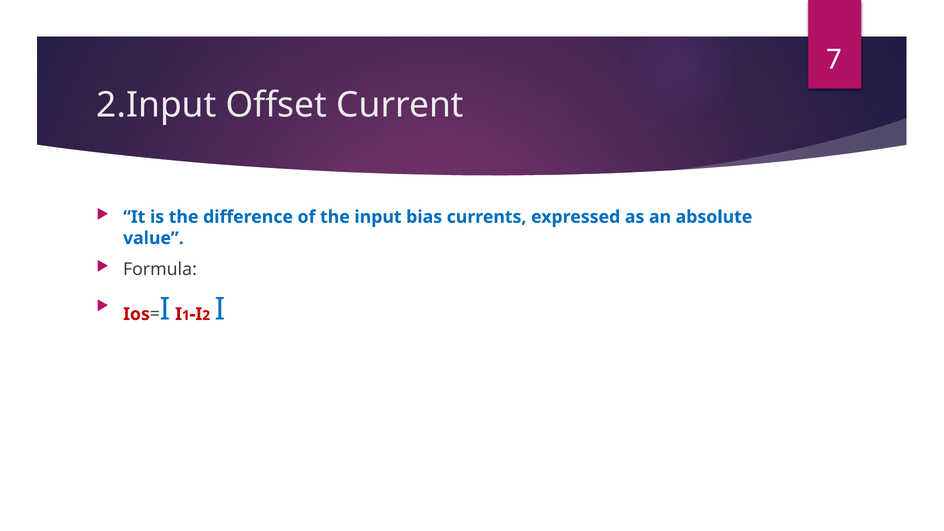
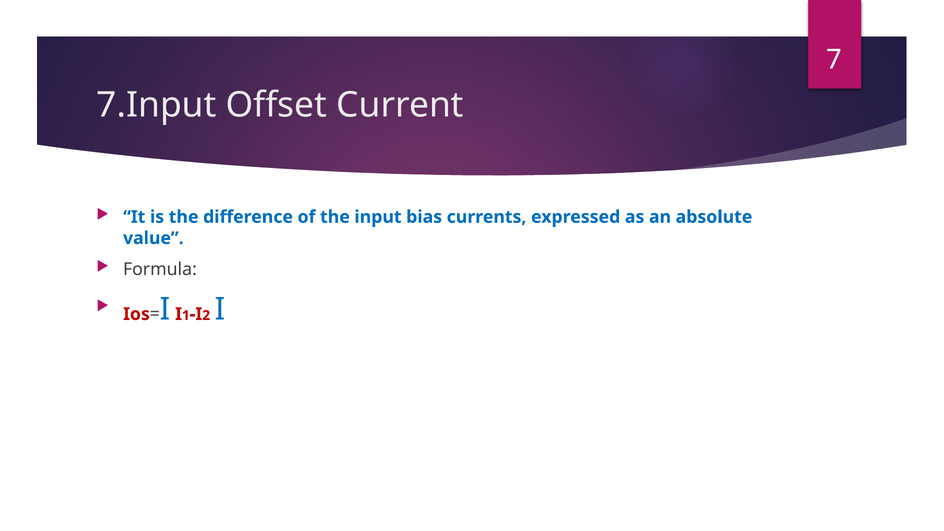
2.Input: 2.Input -> 7.Input (156, 105)
